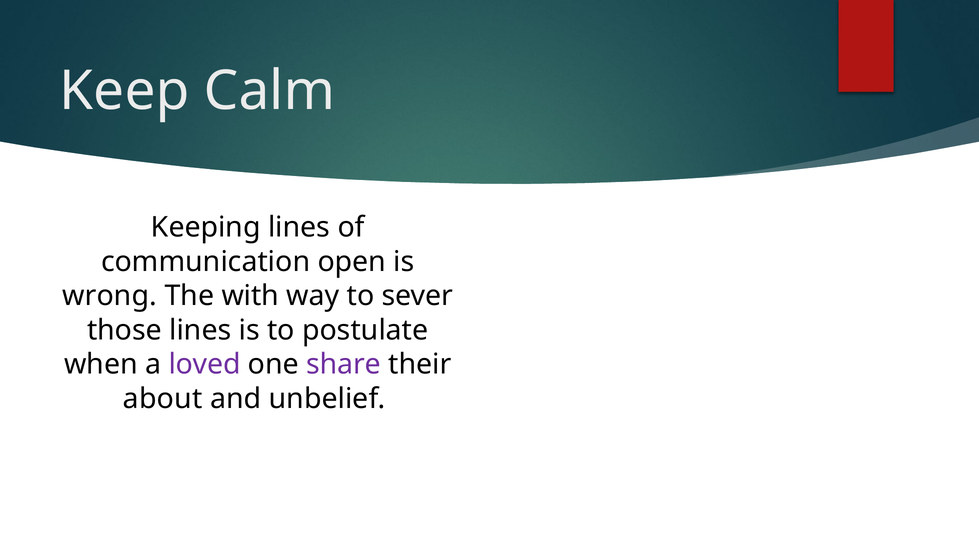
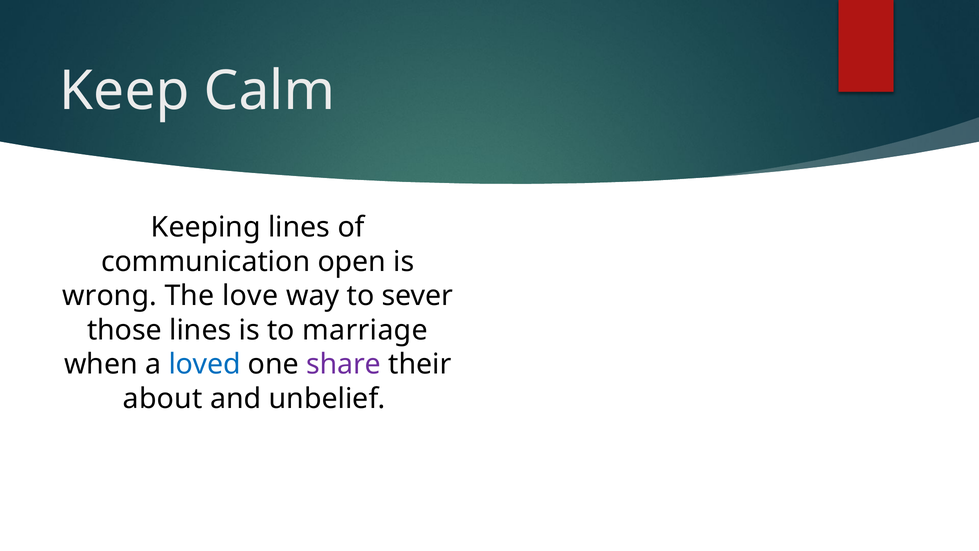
with: with -> love (250, 296)
postulate: postulate -> marriage (365, 330)
loved colour: purple -> blue (205, 364)
